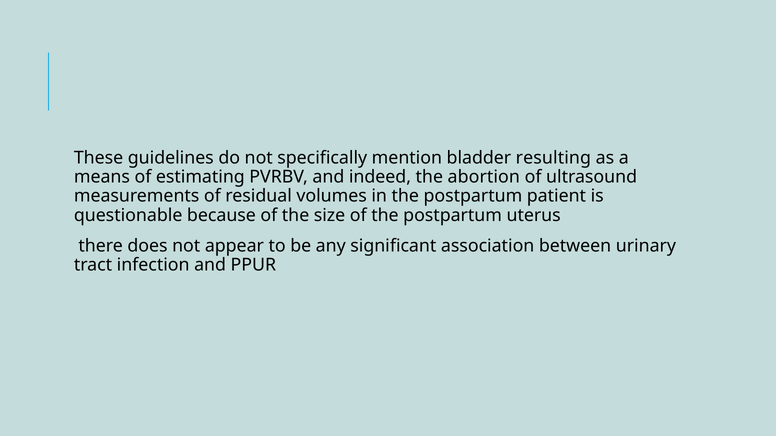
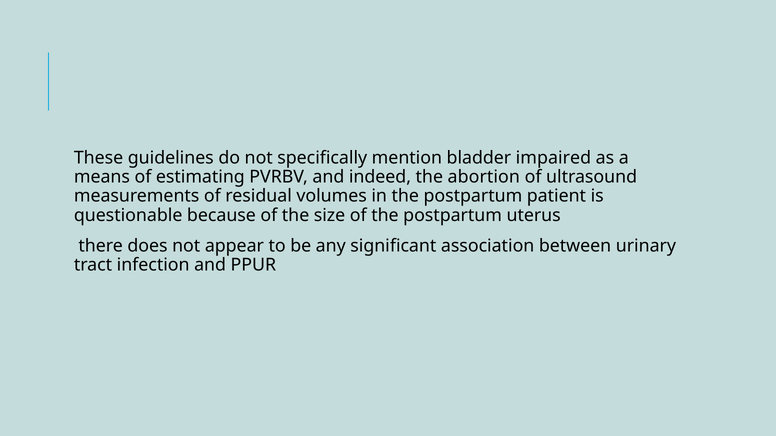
resulting: resulting -> impaired (553, 158)
